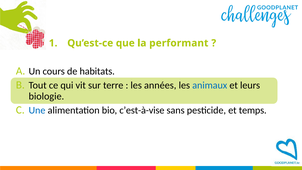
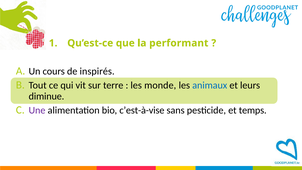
habitats: habitats -> inspirés (97, 71)
années: années -> monde (160, 85)
biologie: biologie -> diminue (46, 96)
Une colour: blue -> purple (37, 110)
